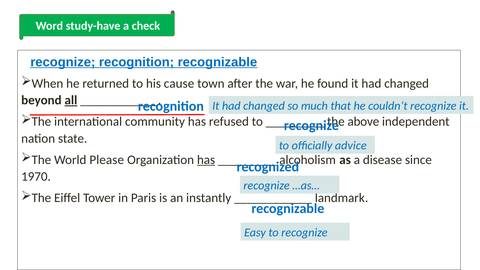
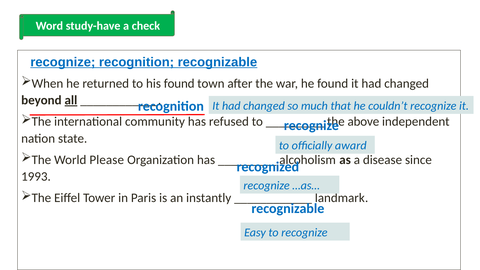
his cause: cause -> found (179, 83)
advice: advice -> award (351, 146)
has underline: present -> none (206, 160)
1970: 1970 -> 1993 (36, 177)
